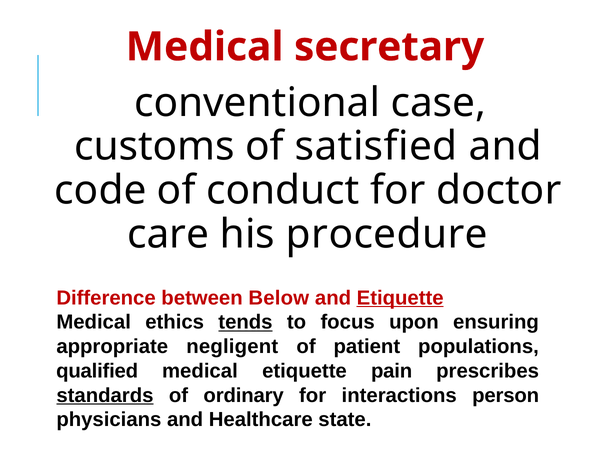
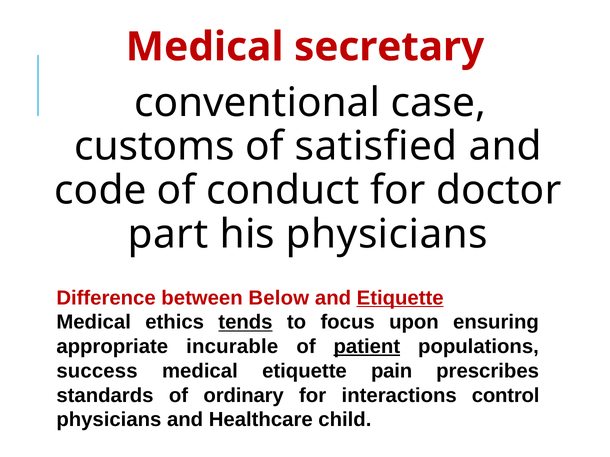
care: care -> part (168, 235)
his procedure: procedure -> physicians (387, 235)
negligent: negligent -> incurable (232, 347)
patient underline: none -> present (367, 347)
qualified: qualified -> success (97, 371)
standards underline: present -> none (105, 396)
person: person -> control (506, 396)
state: state -> child (345, 420)
